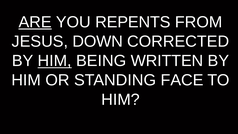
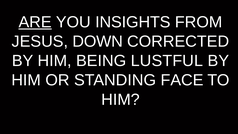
REPENTS: REPENTS -> INSIGHTS (133, 22)
HIM underline: present -> none (55, 61)
WRITTEN: WRITTEN -> LUSTFUL (167, 61)
